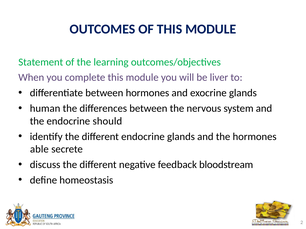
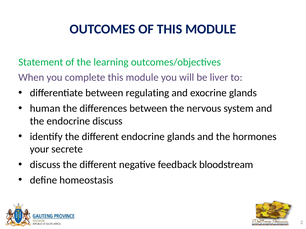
between hormones: hormones -> regulating (147, 93)
endocrine should: should -> discuss (107, 121)
able: able -> your (39, 150)
